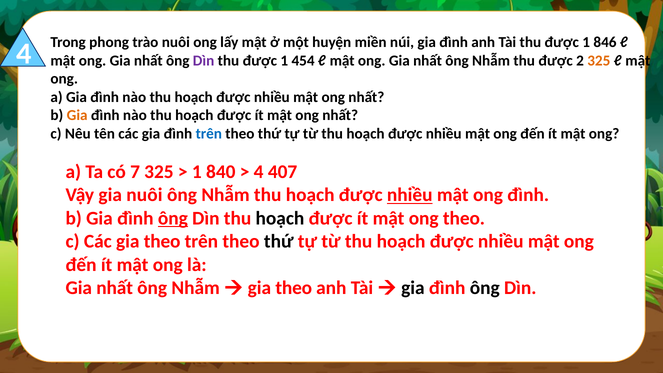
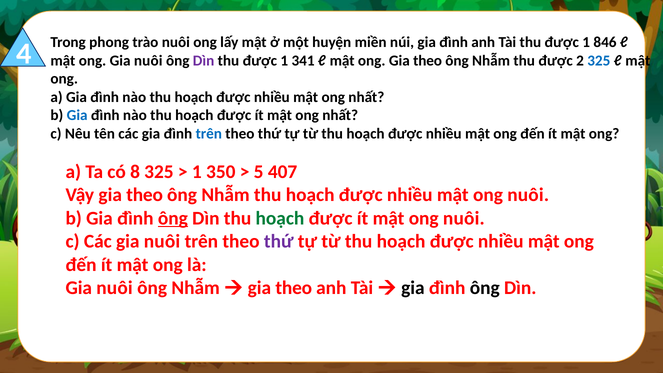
nhất: nhất -> nuôi (148, 61)
454: 454 -> 341 (303, 61)
nhất: nhất -> theo (428, 61)
325 colour: orange -> blue (599, 61)
Gia colour: orange -> blue (77, 115)
7: 7 -> 8 (135, 172)
840: 840 -> 350 (221, 172)
4: 4 -> 5 (259, 172)
Vậy gia nuôi: nuôi -> theo (145, 195)
nhiều underline: present -> none (410, 195)
đình: đình -> nuôi (528, 195)
hoạch colour: black -> green (280, 218)
ít mật ong theo: theo -> nuôi (464, 218)
Các gia theo: theo -> nuôi (162, 241)
thứ colour: black -> purple (279, 241)
nhất: nhất -> nuôi (115, 288)
